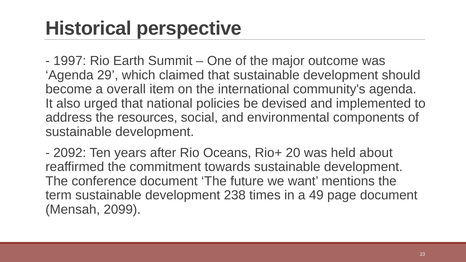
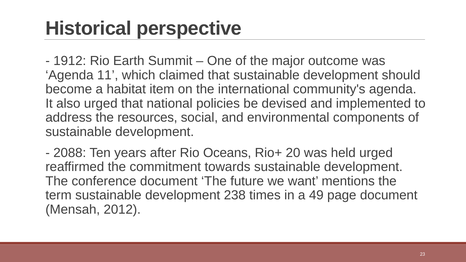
1997: 1997 -> 1912 (70, 61)
29: 29 -> 11 (108, 75)
overall: overall -> habitat (126, 89)
2092: 2092 -> 2088 (70, 153)
held about: about -> urged (376, 153)
2099: 2099 -> 2012 (122, 209)
